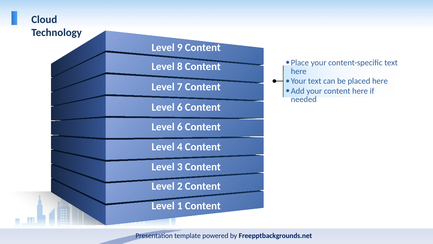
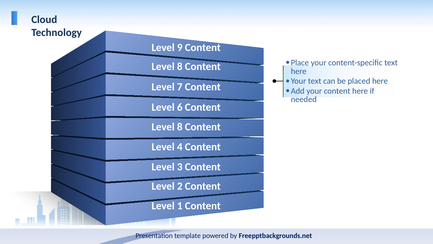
6: 6 -> 8 (180, 127)
